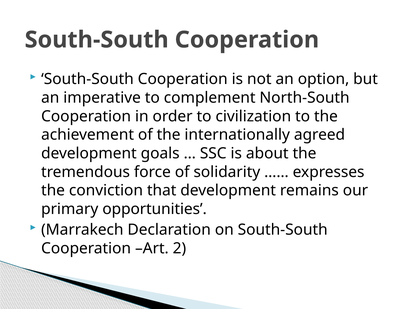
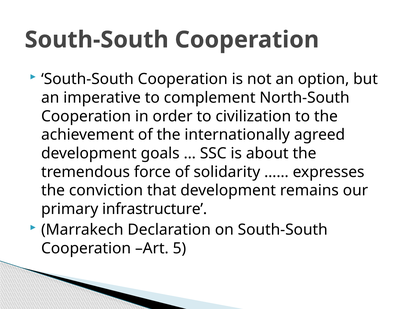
opportunities: opportunities -> infrastructure (155, 209)
2: 2 -> 5 (179, 248)
